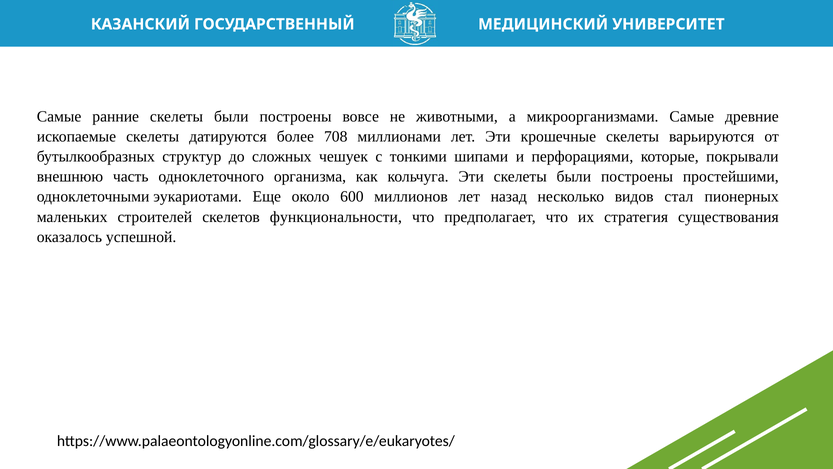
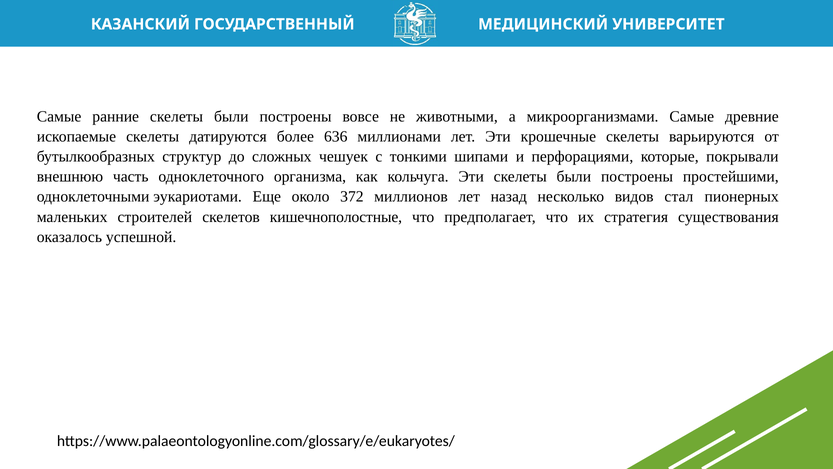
708: 708 -> 636 (336, 136)
600: 600 -> 372 (352, 197)
функциональности: функциональности -> кишечнополостные (336, 217)
